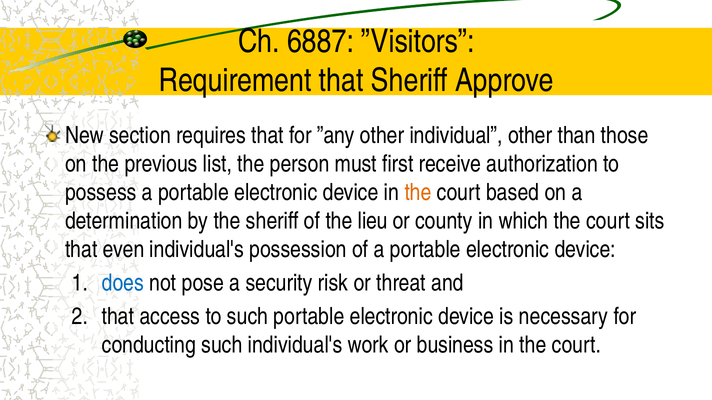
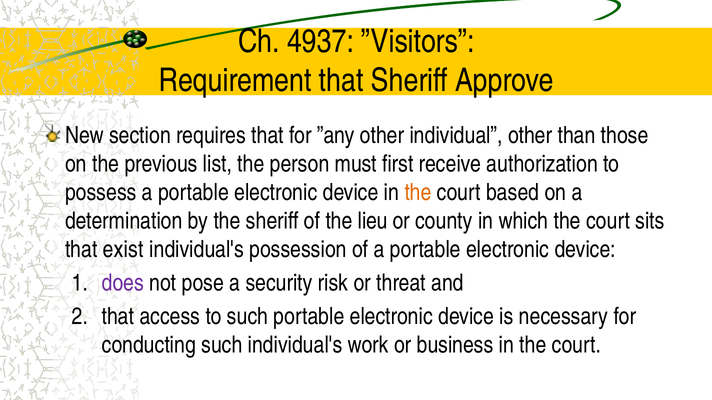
6887: 6887 -> 4937 (321, 41)
even: even -> exist (123, 249)
does colour: blue -> purple (123, 283)
